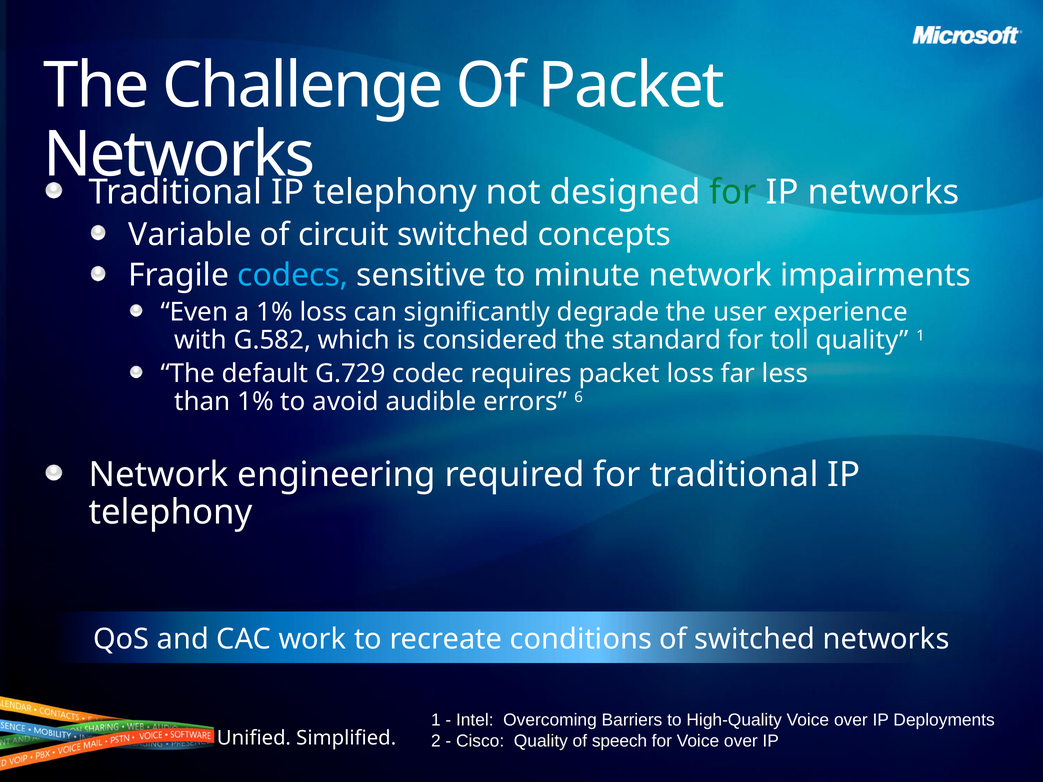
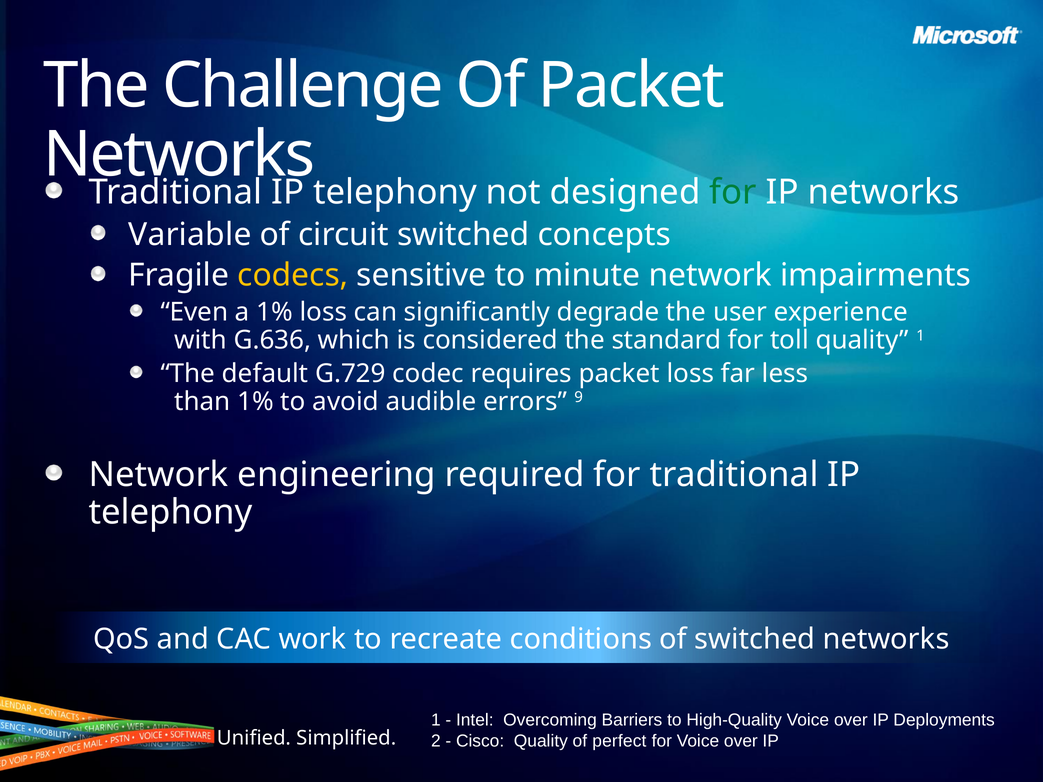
codecs colour: light blue -> yellow (293, 275)
G.582: G.582 -> G.636 (272, 340)
6: 6 -> 9 (579, 398)
speech: speech -> perfect (619, 741)
